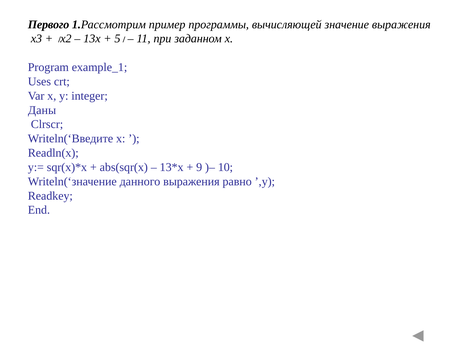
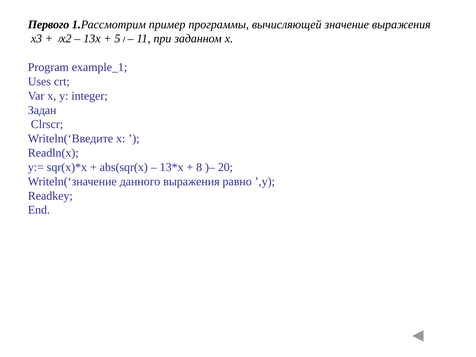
Даны: Даны -> Задан (42, 110)
9: 9 -> 8 (199, 167)
10: 10 -> 20 (225, 167)
